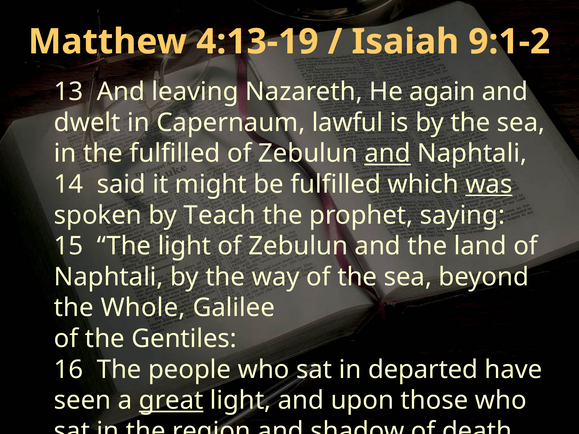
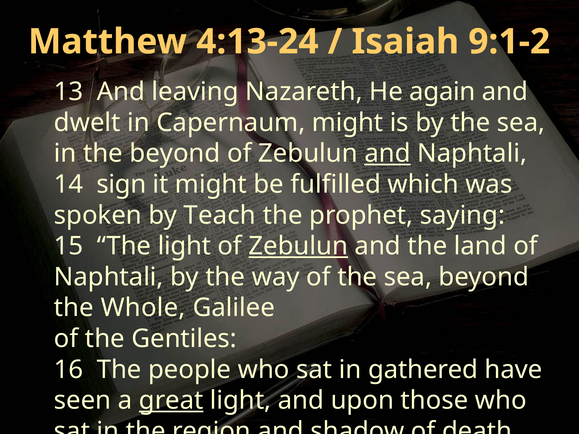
4:13-19: 4:13-19 -> 4:13-24 (257, 42)
Capernaum lawful: lawful -> might (348, 123)
the fulfilled: fulfilled -> beyond (175, 154)
said: said -> sign (121, 184)
was underline: present -> none (489, 184)
Zebulun underline: none -> present (298, 246)
departed: departed -> gathered (423, 370)
